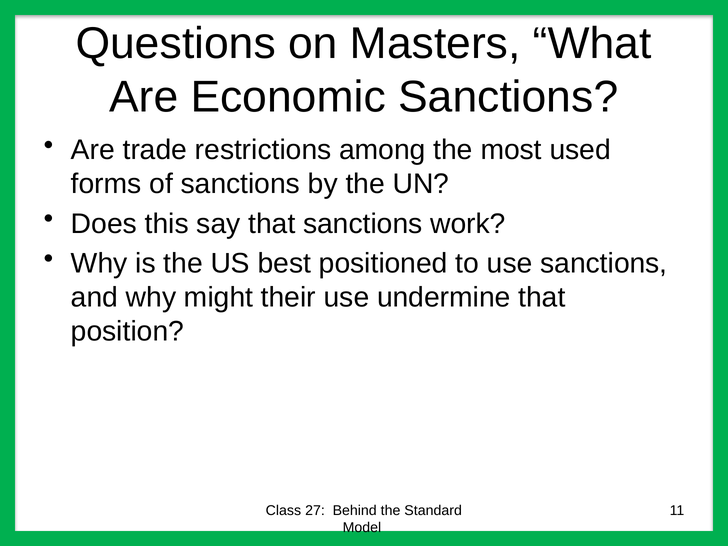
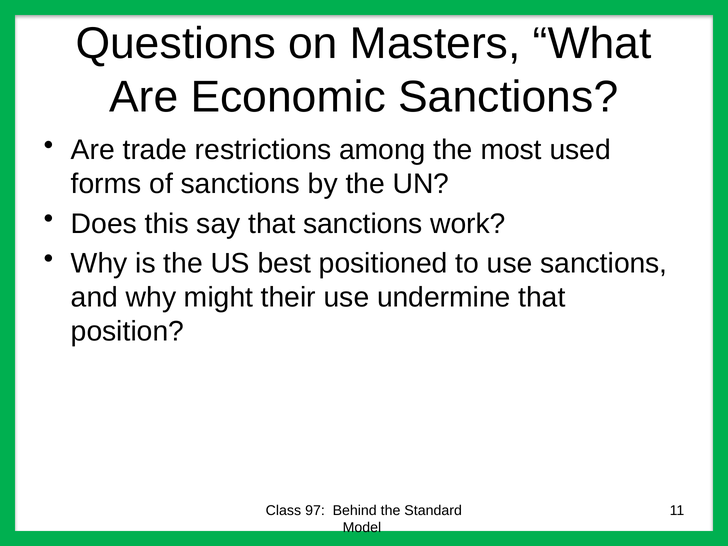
27: 27 -> 97 (315, 510)
